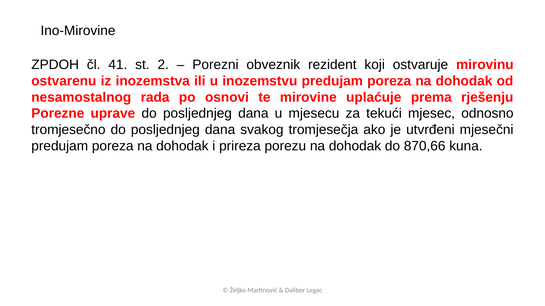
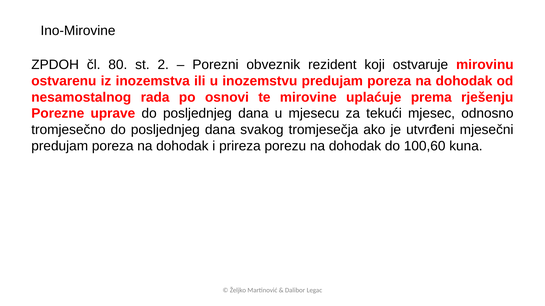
41: 41 -> 80 (118, 65)
870,66: 870,66 -> 100,60 (425, 146)
